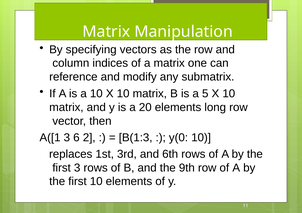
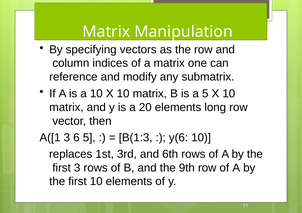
6 2: 2 -> 5 (89, 138)
y(0: y(0 -> y(6 (178, 138)
